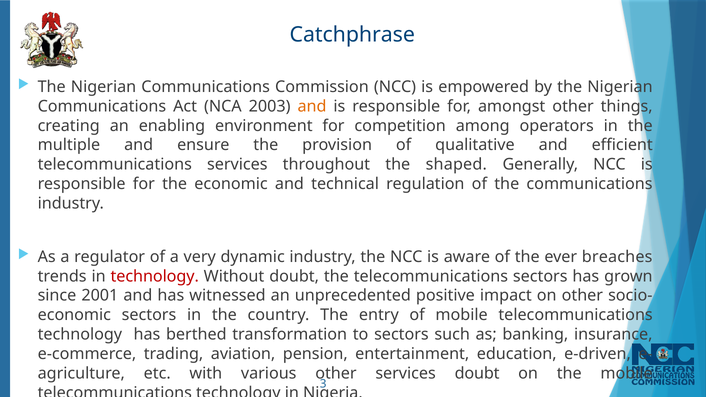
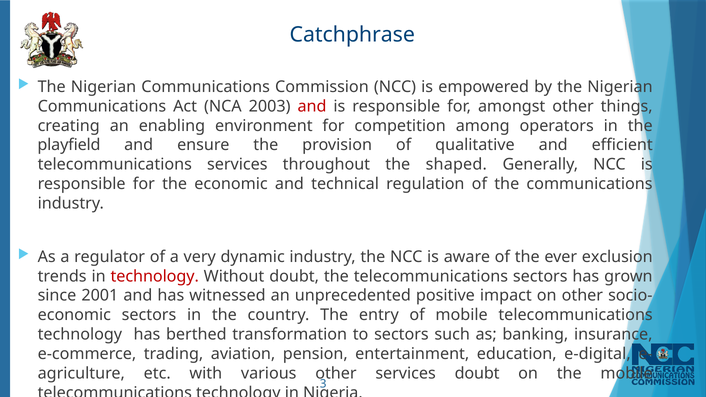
and colour: orange -> red (312, 106)
multiple: multiple -> playfield (69, 145)
breaches: breaches -> exclusion (617, 257)
e-driven: e-driven -> e-digital (597, 354)
